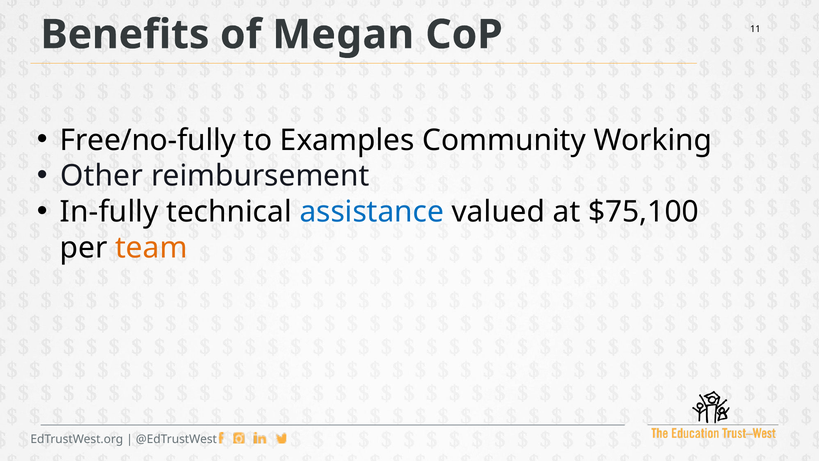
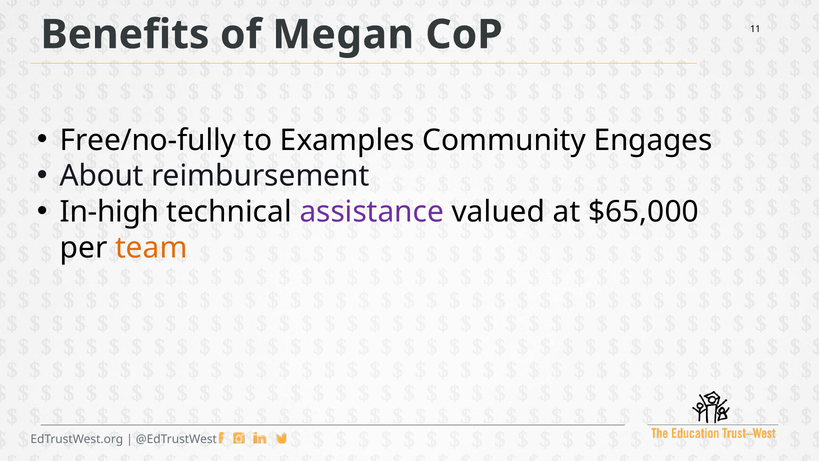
Working: Working -> Engages (653, 140)
Other: Other -> About (102, 176)
In-fully: In-fully -> In-high (109, 212)
assistance colour: blue -> purple (372, 212)
$75,100: $75,100 -> $65,000 (643, 212)
